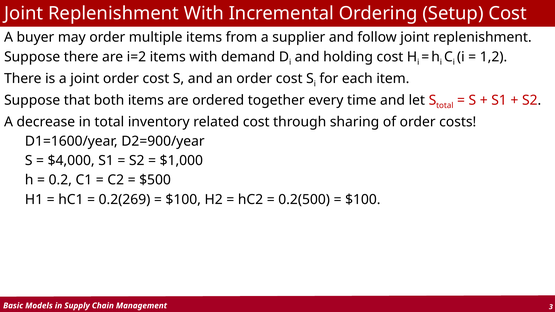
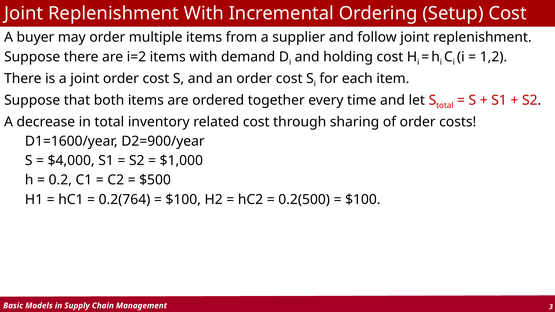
0.2(269: 0.2(269 -> 0.2(764 (125, 200)
